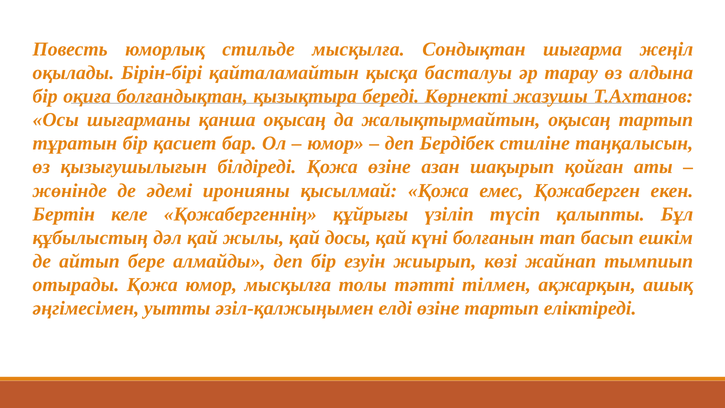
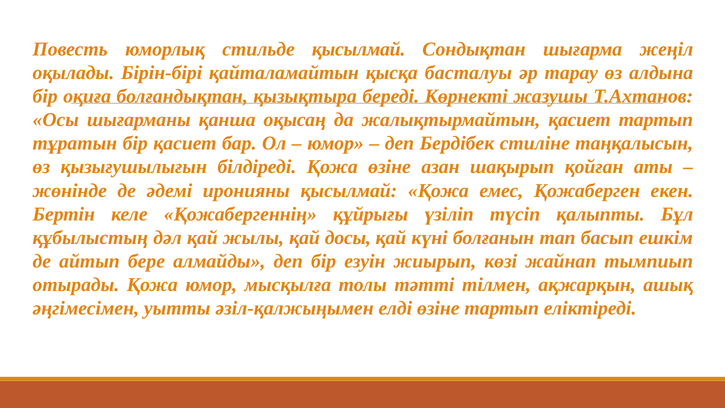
стильде мысқылға: мысқылға -> қысылмай (359, 49)
жалықтырмайтын оқысаң: оқысаң -> қасиет (579, 120)
